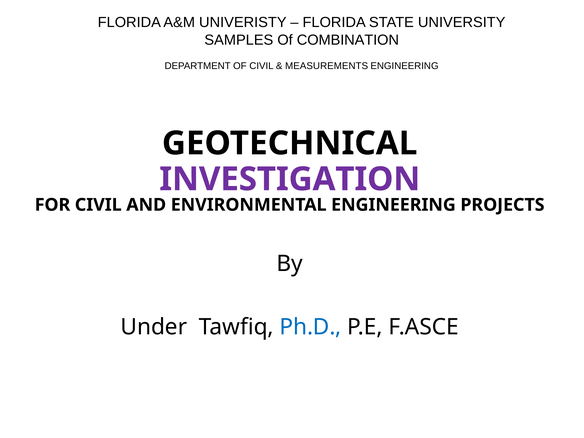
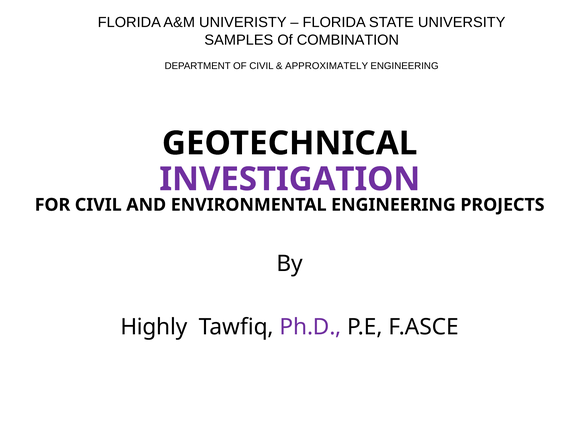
MEASUREMENTS: MEASUREMENTS -> APPROXIMATELY (327, 66)
Under: Under -> Highly (154, 327)
Ph.D colour: blue -> purple (311, 327)
